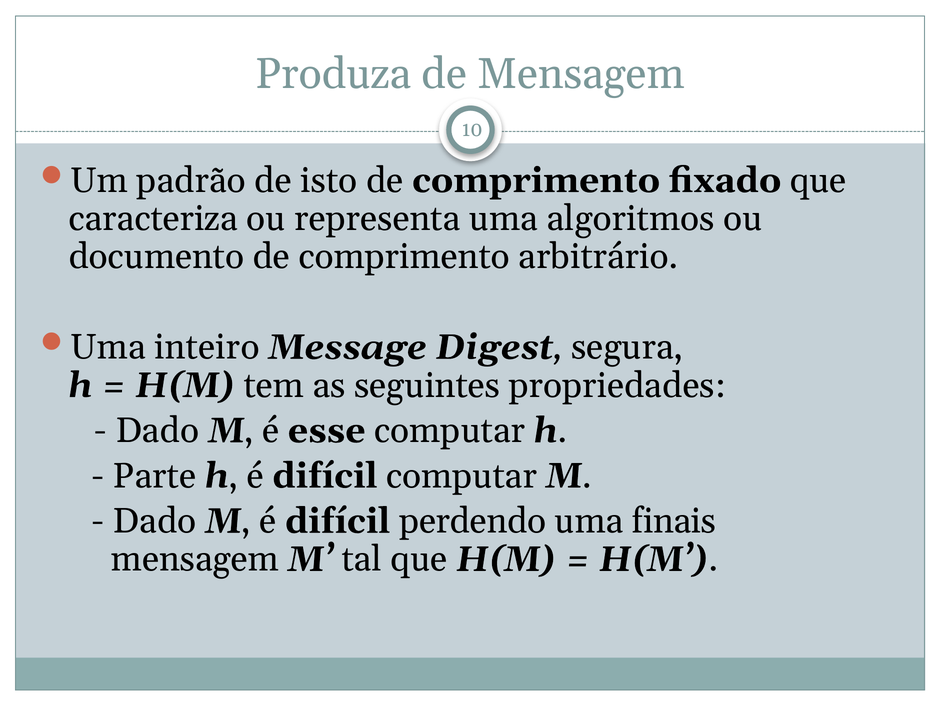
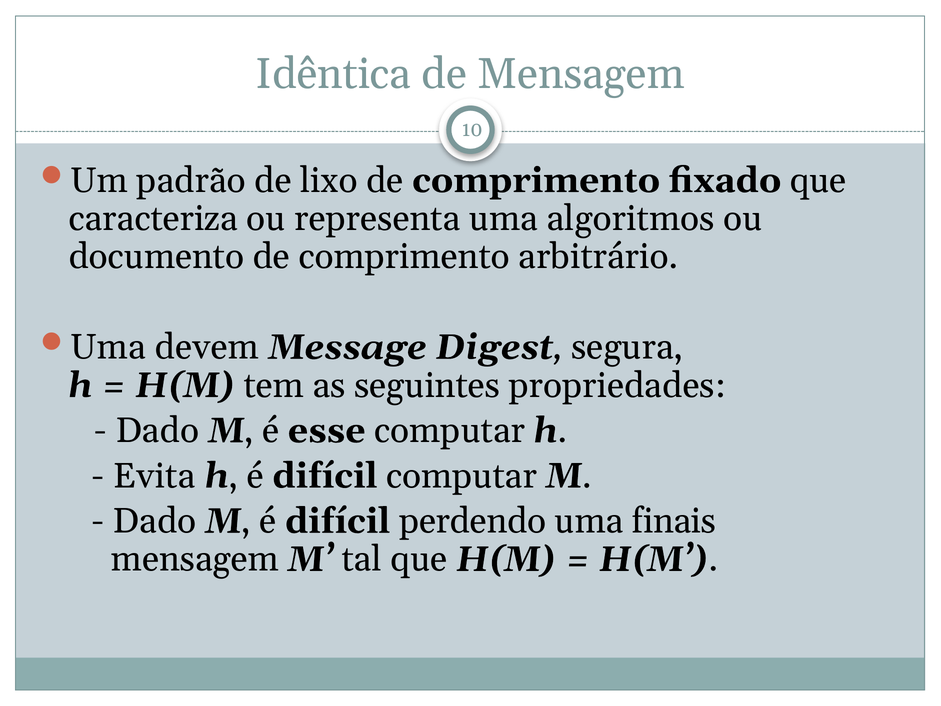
Produza: Produza -> Idêntica (333, 74)
isto: isto -> lixo (329, 180)
inteiro: inteiro -> devem (207, 347)
Parte: Parte -> Evita (154, 476)
